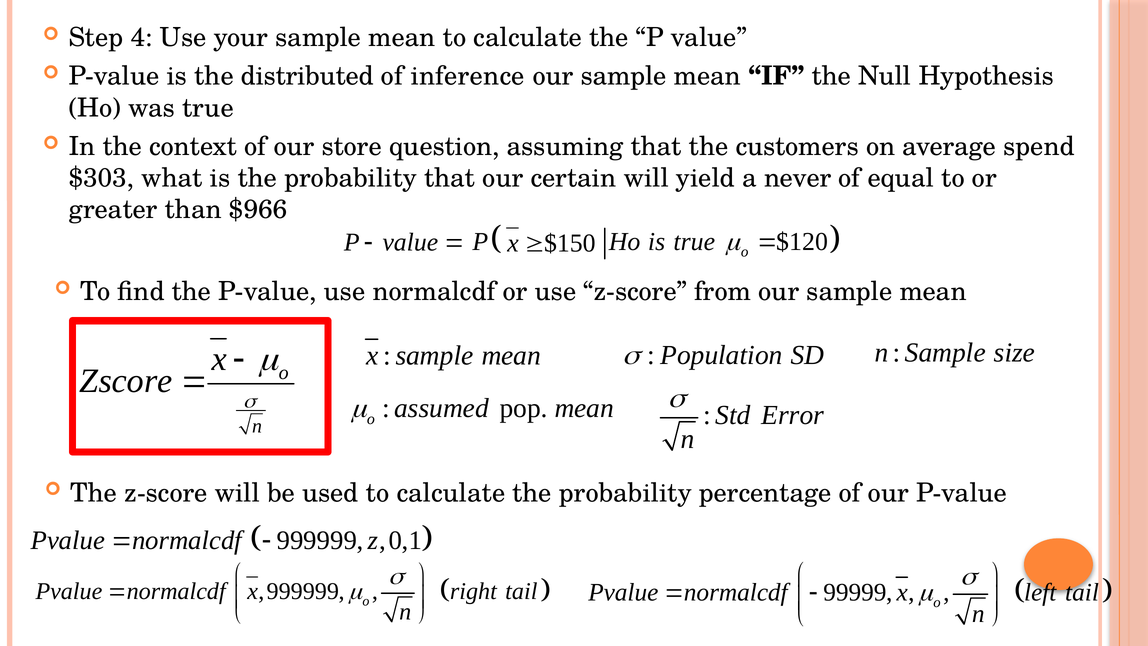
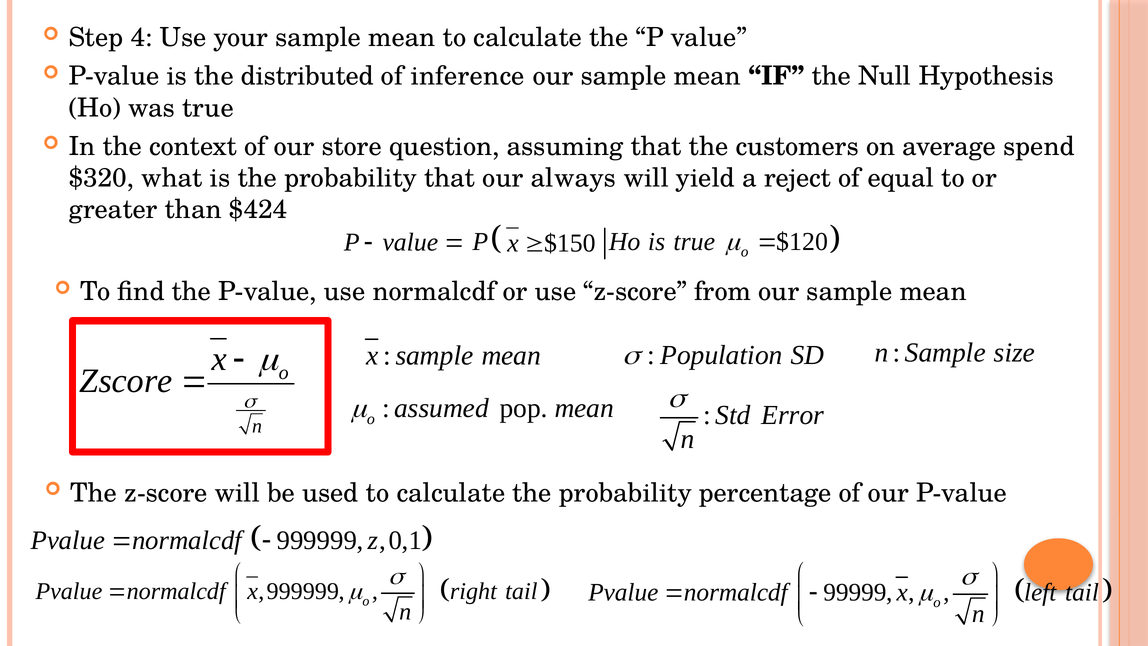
$303: $303 -> $320 (101, 178)
certain: certain -> always (573, 178)
never: never -> reject (798, 178)
$966: $966 -> $424 (258, 210)
